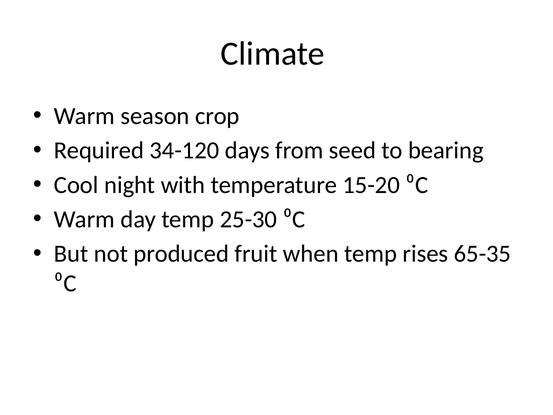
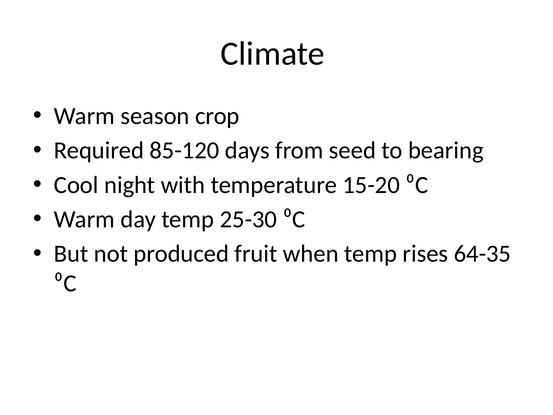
34-120: 34-120 -> 85-120 (184, 150)
65-35: 65-35 -> 64-35 (482, 254)
